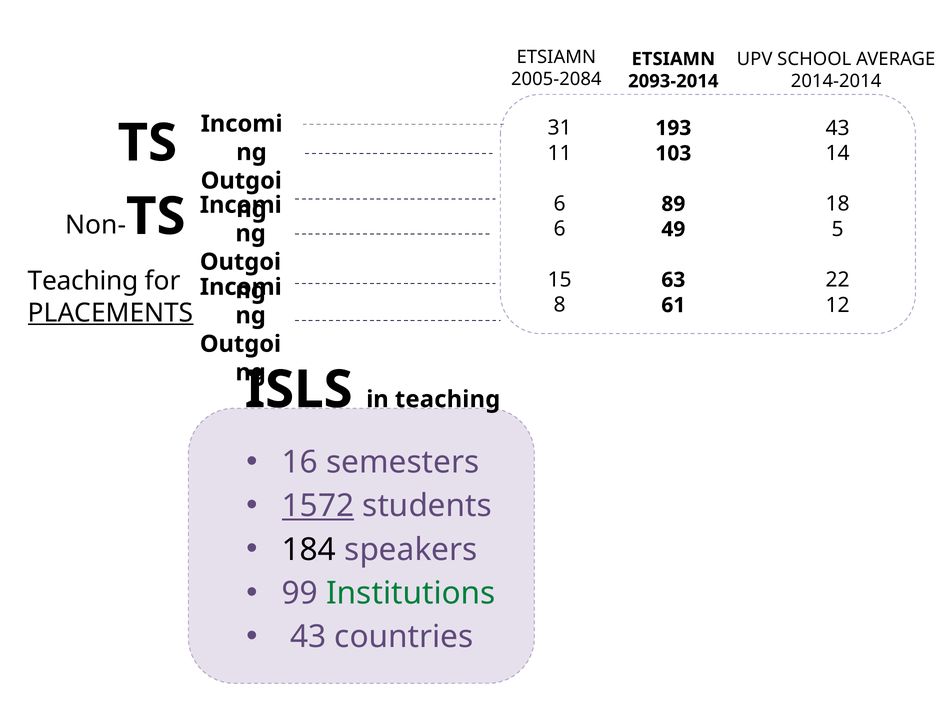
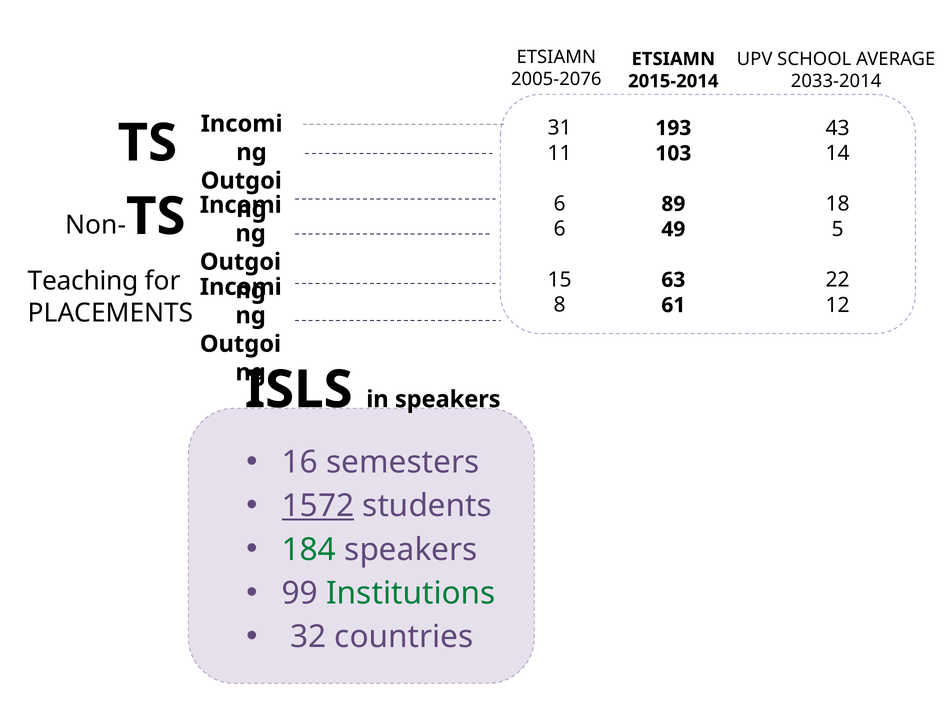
2005-2084: 2005-2084 -> 2005-2076 (556, 79)
2014-2014: 2014-2014 -> 2033-2014 (836, 81)
2093-2014: 2093-2014 -> 2015-2014 (673, 81)
PLACEMENTS underline: present -> none (111, 313)
in teaching: teaching -> speakers (448, 399)
184 colour: black -> green (309, 550)
43: 43 -> 32 (308, 637)
